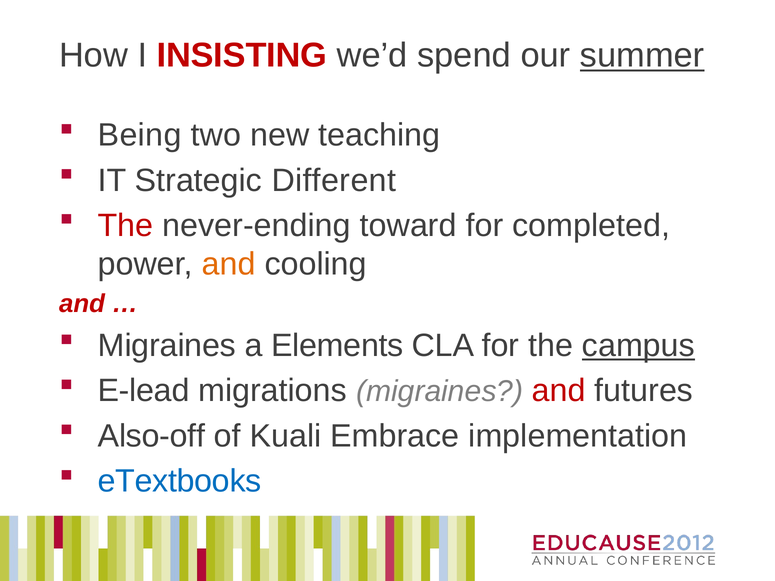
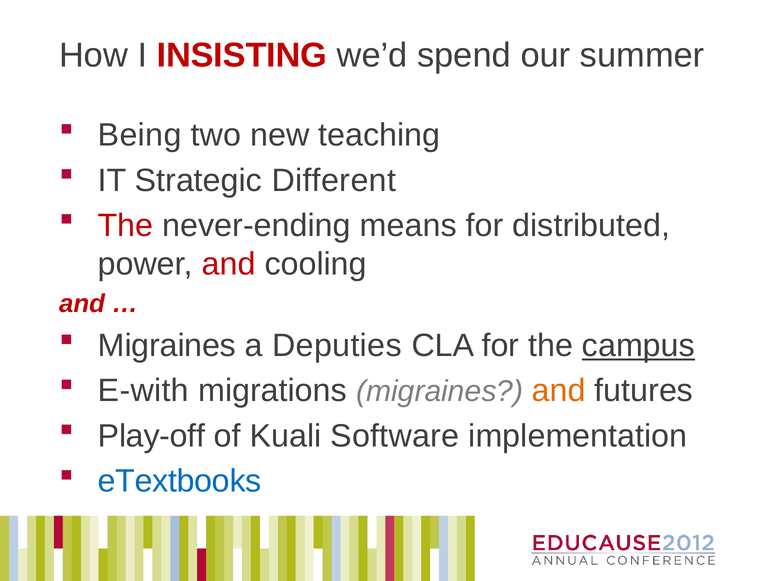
summer underline: present -> none (642, 56)
toward: toward -> means (408, 226)
completed: completed -> distributed (591, 226)
and colour: orange -> red (229, 264)
Elements: Elements -> Deputies (337, 346)
E-lead: E-lead -> E-with (143, 391)
and colour: red -> orange (559, 391)
Also-off: Also-off -> Play-off (151, 436)
Embrace: Embrace -> Software (395, 436)
